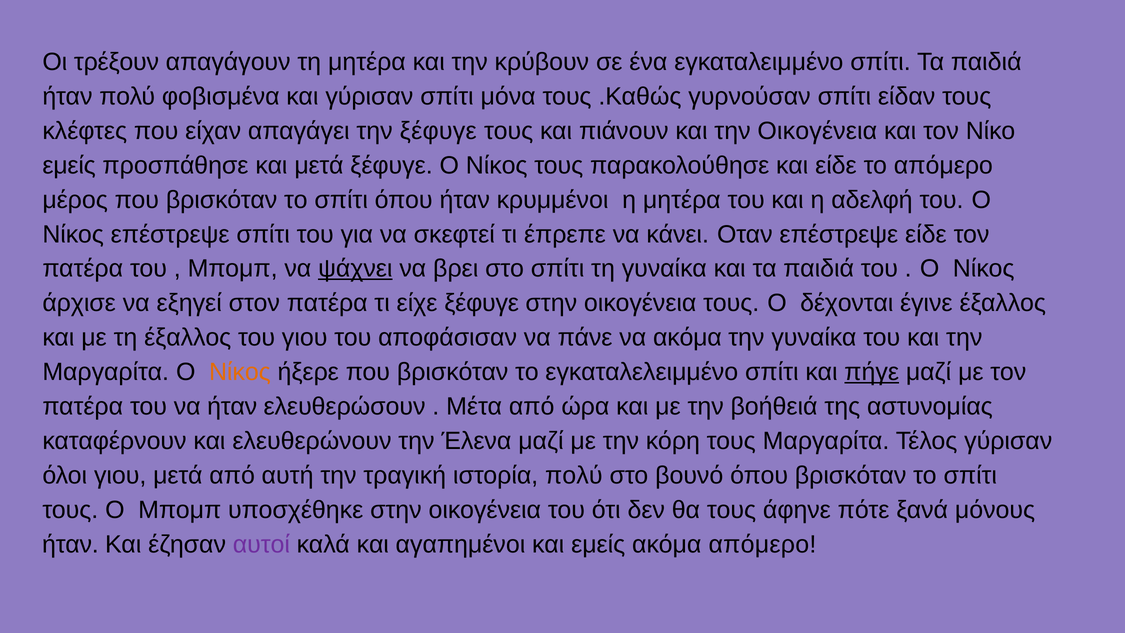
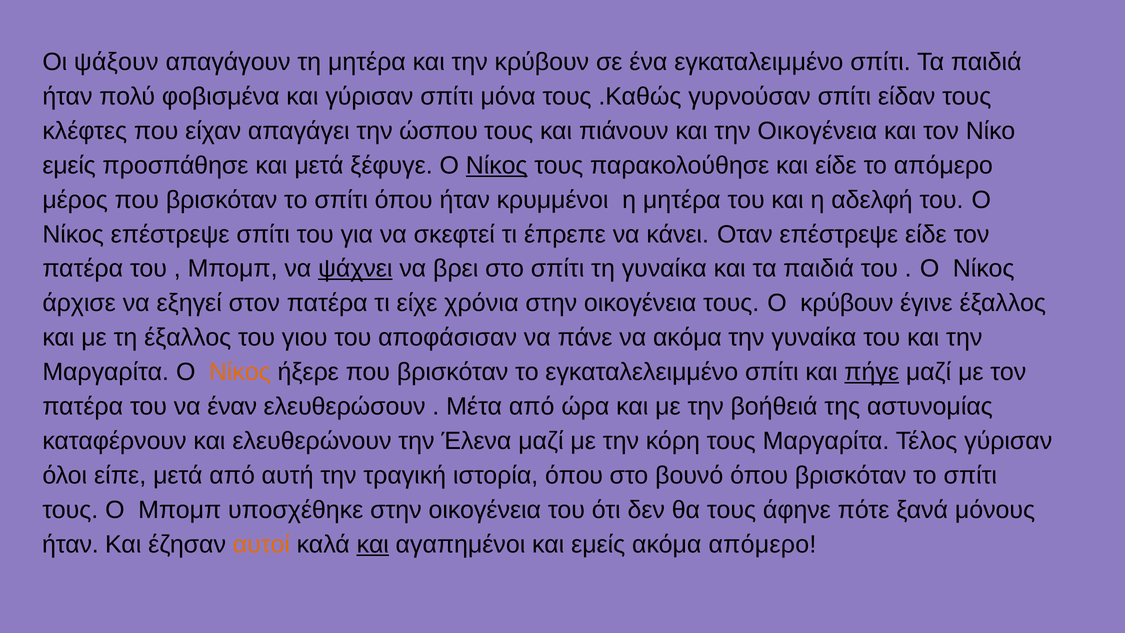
τρέξουν: τρέξουν -> ψάξουν (116, 62)
την ξέφυγε: ξέφυγε -> ώσπου (438, 131)
Νίκος underline: none -> present (497, 165)
είχε ξέφυγε: ξέφυγε -> χρόνια (481, 303)
Ο δέχονται: δέχονται -> κρύβουν (847, 303)
να ήταν: ήταν -> έναν (232, 407)
όλοι γιου: γιου -> είπε (120, 475)
ιστορία πολύ: πολύ -> όπου (574, 475)
αυτοί colour: purple -> orange (261, 544)
και underline: none -> present (373, 544)
